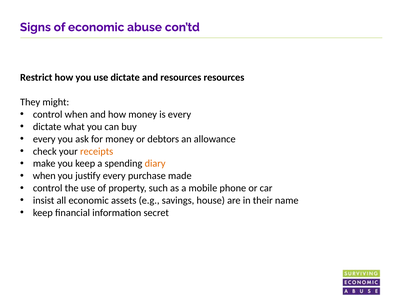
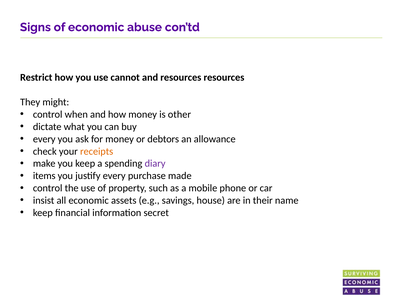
use dictate: dictate -> cannot (125, 77)
is every: every -> other (179, 114)
diary colour: orange -> purple (155, 163)
when: when -> items (44, 176)
